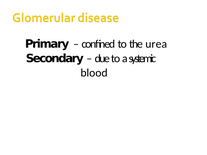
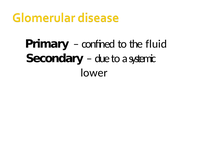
urea: urea -> fluid (156, 44)
blood: blood -> lower (94, 73)
